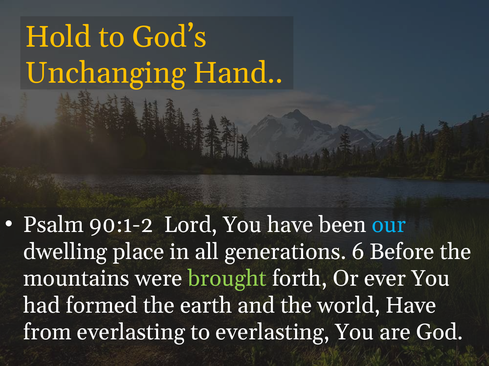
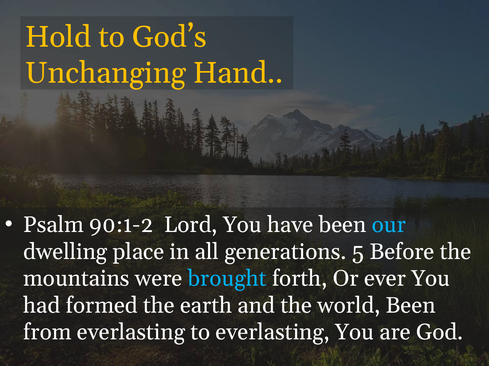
6: 6 -> 5 (358, 252)
brought colour: light green -> light blue (227, 279)
world Have: Have -> Been (411, 306)
